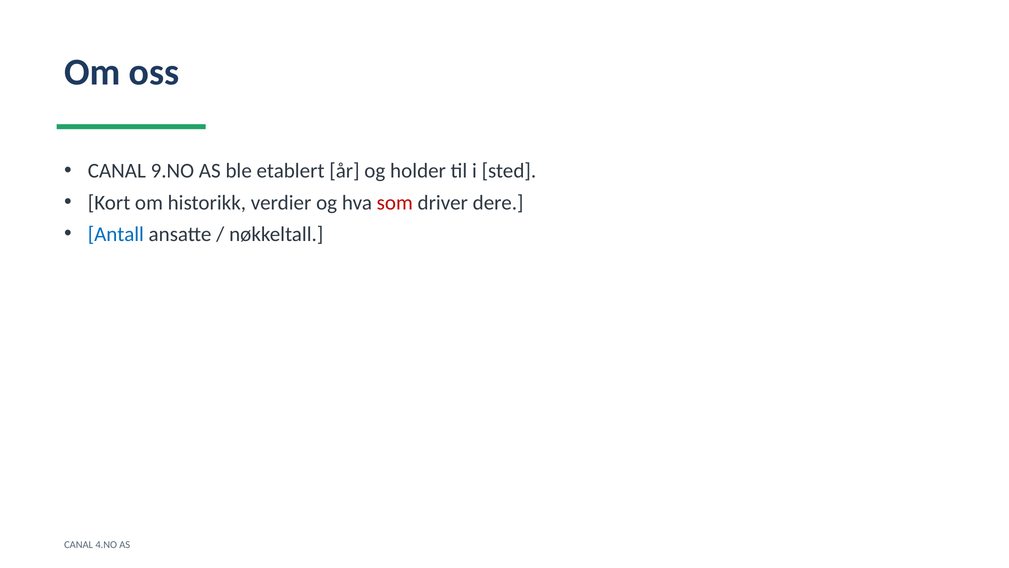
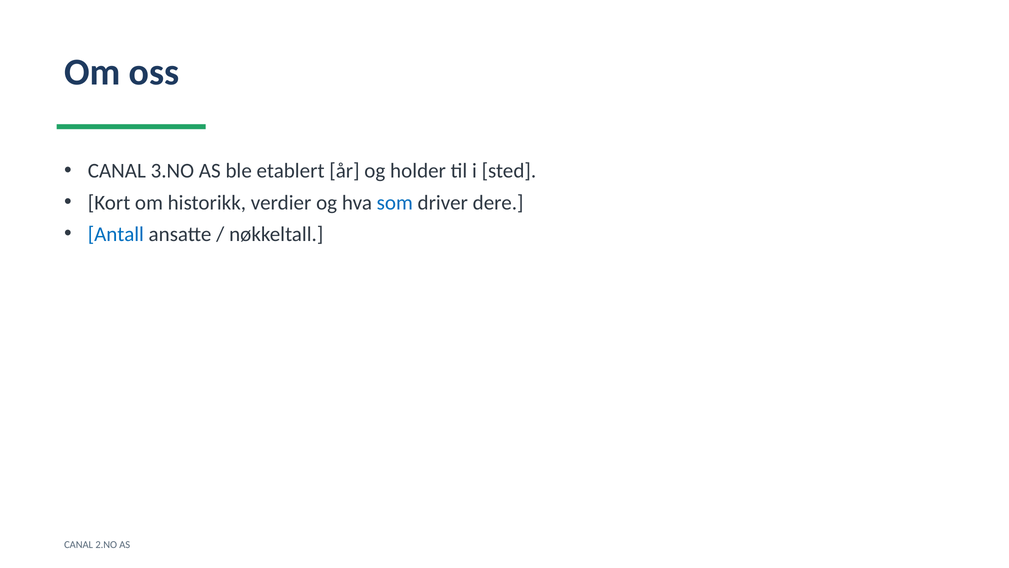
9.NO: 9.NO -> 3.NO (172, 171)
som colour: red -> blue (395, 202)
4.NO: 4.NO -> 2.NO (106, 545)
